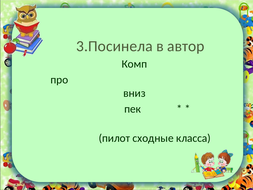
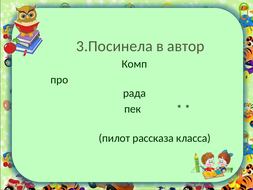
вниз: вниз -> рада (134, 93)
сходные: сходные -> рассказа (153, 138)
